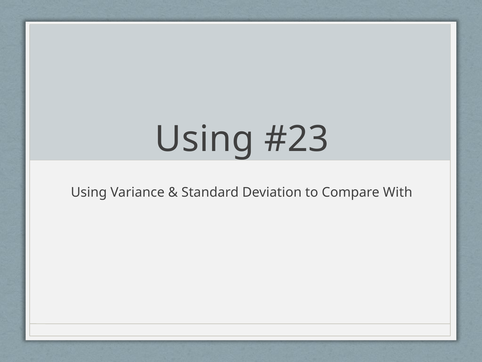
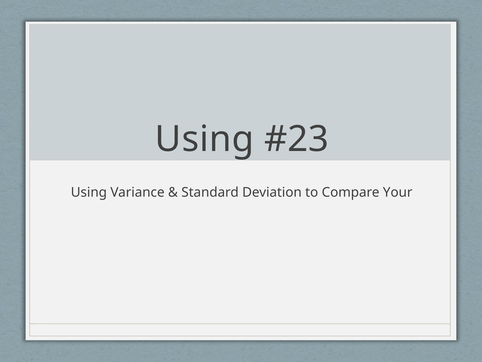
With: With -> Your (398, 192)
